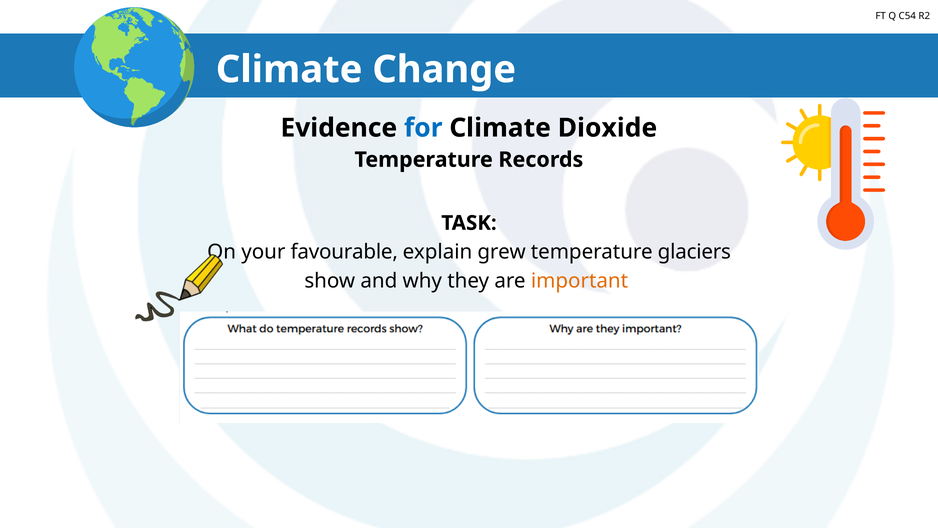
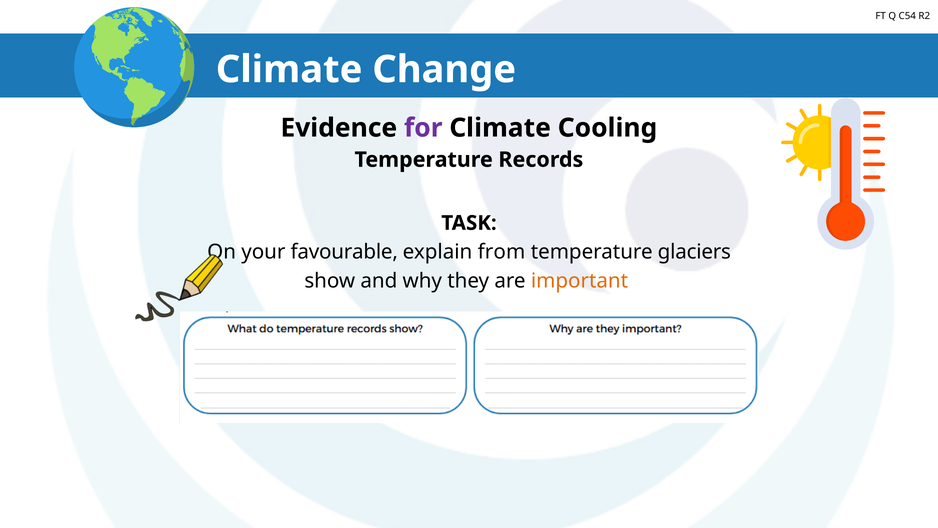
for colour: blue -> purple (423, 128)
Dioxide: Dioxide -> Cooling (607, 128)
grew: grew -> from (501, 252)
